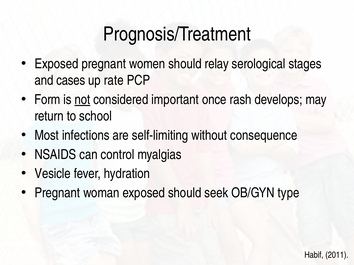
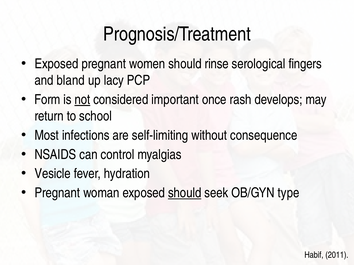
relay: relay -> rinse (217, 64)
stages: stages -> fingers (305, 64)
cases: cases -> bland (71, 81)
rate: rate -> lacy (114, 81)
should underline: none -> present (185, 193)
